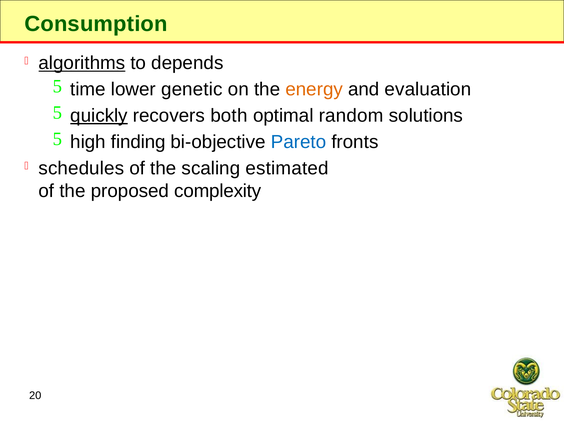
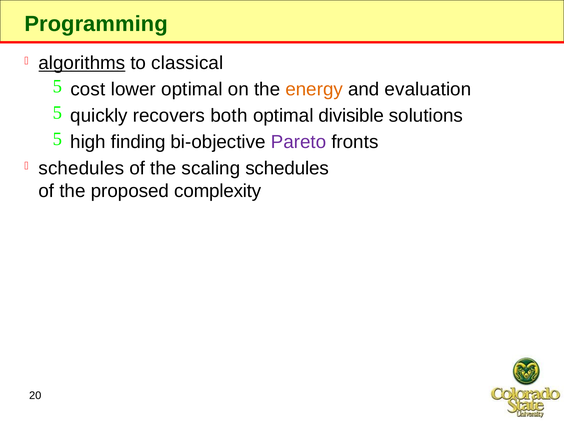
Consumption: Consumption -> Programming (96, 24)
depends: depends -> classical (187, 63)
time: time -> cost (88, 89)
lower genetic: genetic -> optimal (192, 89)
quickly underline: present -> none (99, 116)
random: random -> divisible (351, 116)
Pareto colour: blue -> purple (299, 142)
scaling estimated: estimated -> schedules (287, 168)
